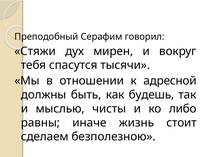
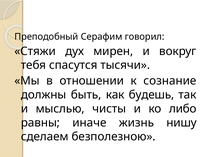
адресной: адресной -> сознание (170, 81)
стоит: стоит -> нишу (182, 122)
